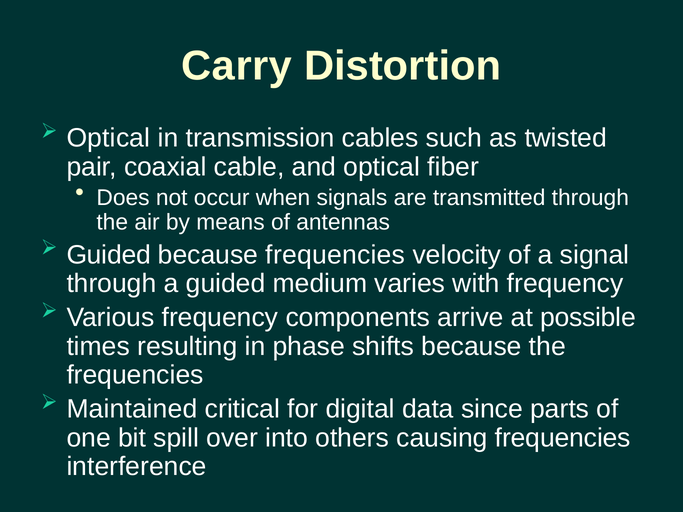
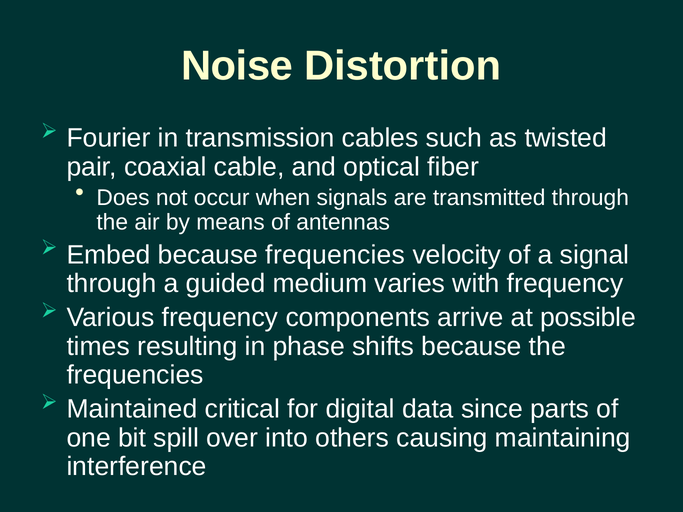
Carry: Carry -> Noise (237, 66)
Optical: Optical -> Fourier (109, 138)
Guided: Guided -> Embed (109, 255)
causing frequencies: frequencies -> maintaining (563, 438)
